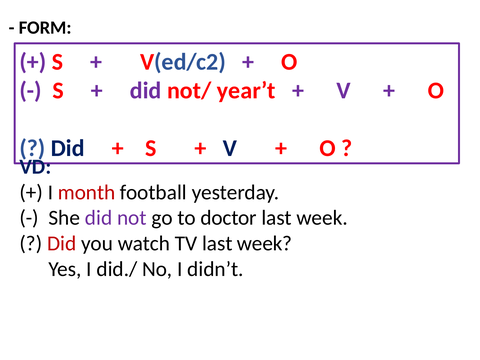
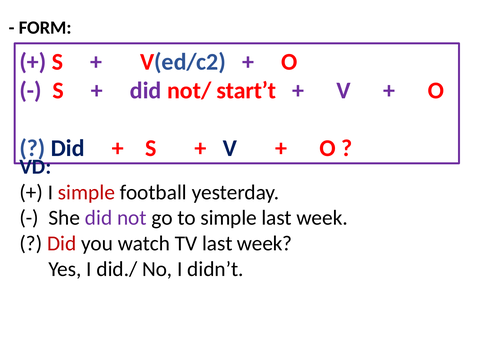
year’t: year’t -> start’t (246, 91)
I month: month -> simple (86, 192)
to doctor: doctor -> simple (229, 218)
